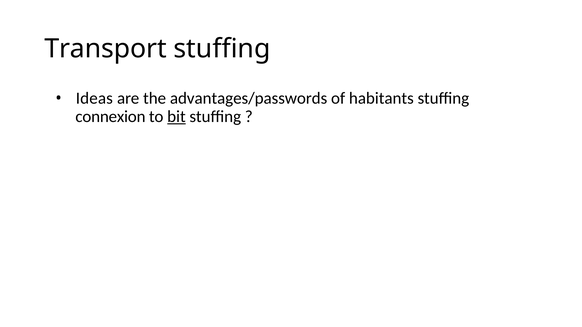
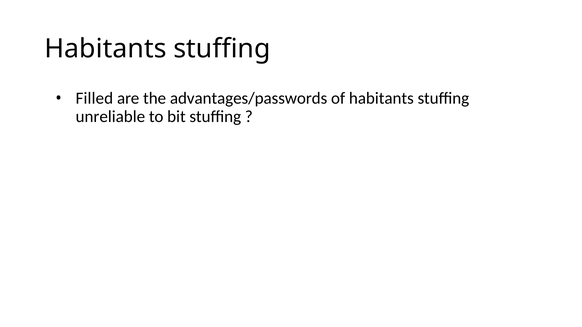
Transport: Transport -> Habitants (105, 49)
Ideas: Ideas -> Filled (94, 98)
connexion: connexion -> unreliable (110, 117)
bit underline: present -> none (176, 117)
